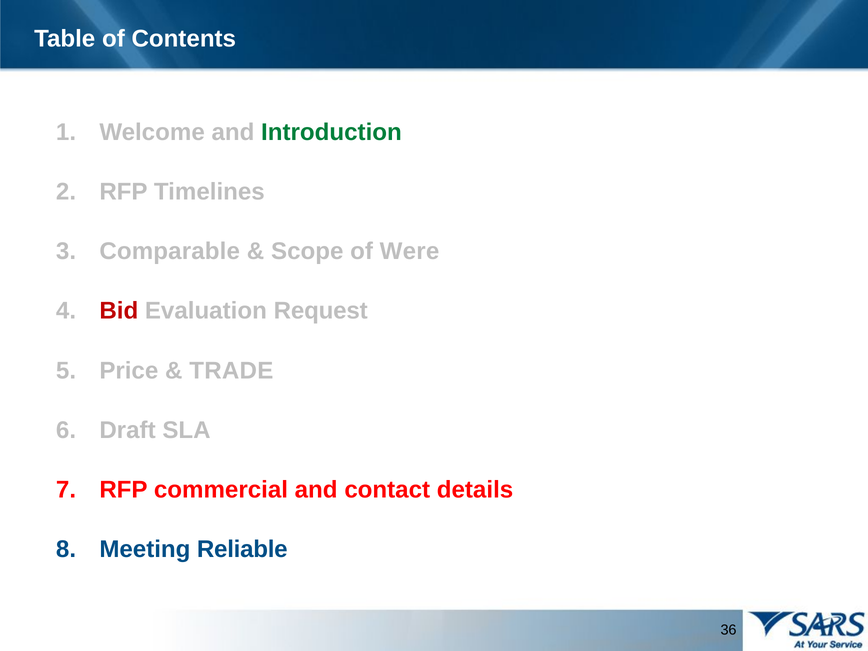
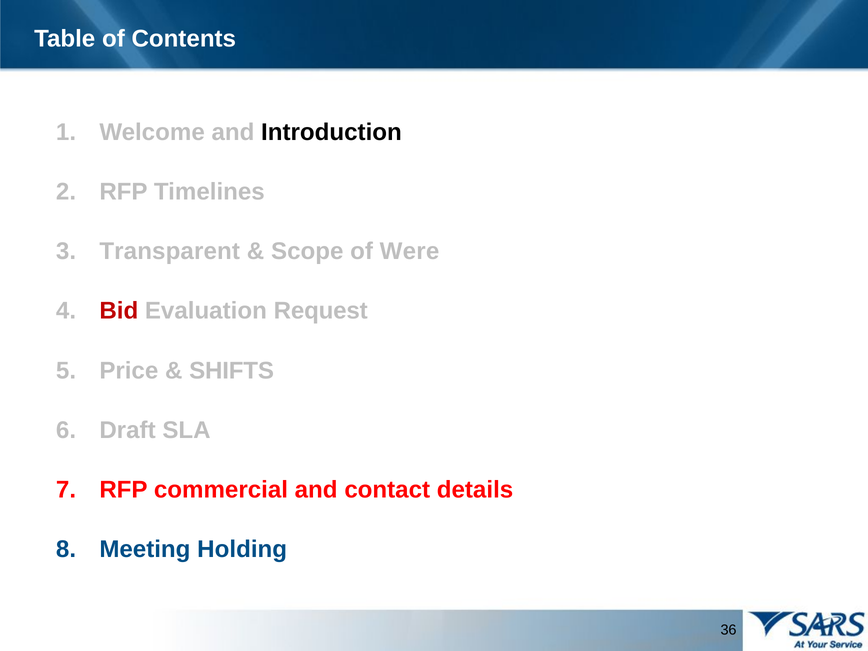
Introduction colour: green -> black (331, 132)
Comparable: Comparable -> Transparent (170, 251)
TRADE: TRADE -> SHIFTS (232, 371)
Reliable: Reliable -> Holding (242, 549)
